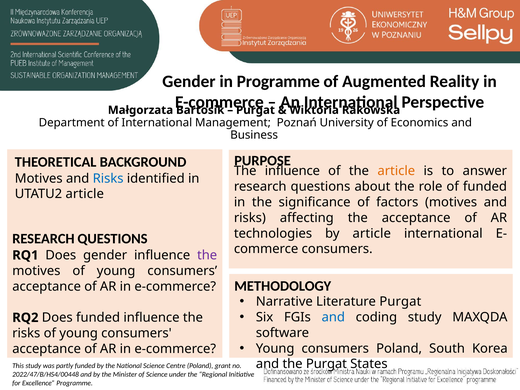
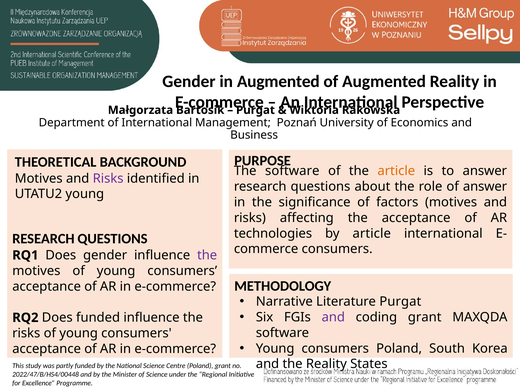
in Programme: Programme -> Augmented (278, 81)
The influence: influence -> software (292, 171)
Risks colour: blue -> purple (108, 178)
of funded: funded -> answer (485, 187)
UTATU2 article: article -> young (85, 194)
and colour: blue -> purple (333, 317)
coding study: study -> grant (425, 317)
the Purgat: Purgat -> Reality (326, 364)
